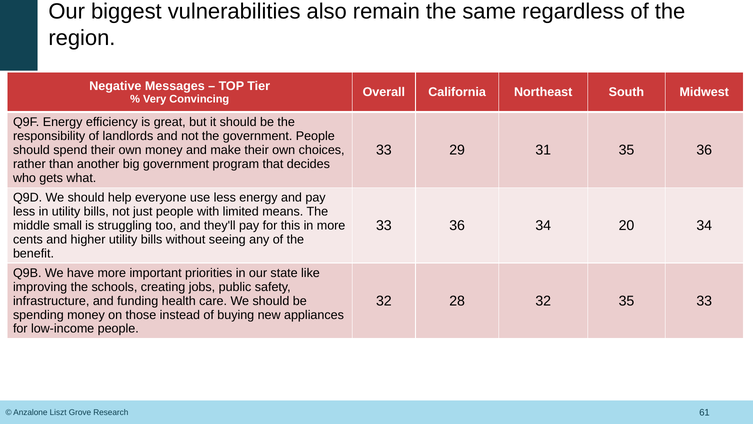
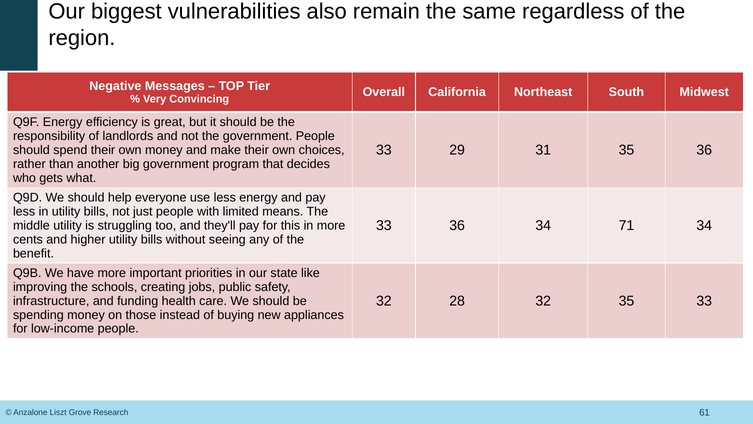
20: 20 -> 71 (626, 225)
middle small: small -> utility (68, 225)
